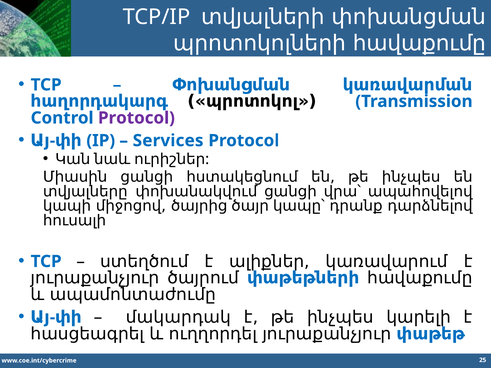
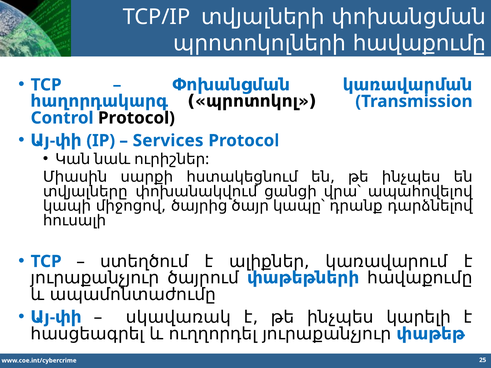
Protocol colour: purple -> black (136, 118)
Միասին ցանցի: ցանցի -> սարքի (147, 177)
մակարդակ: մակարդակ -> սկավառակ (179, 317)
